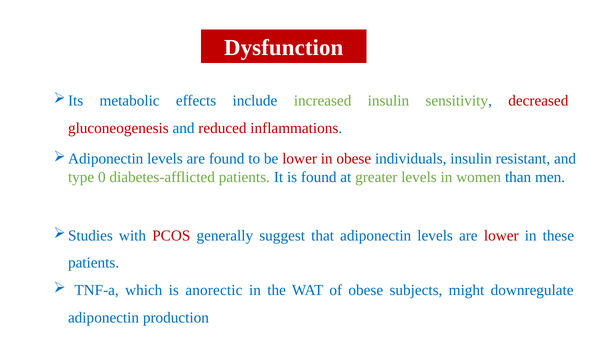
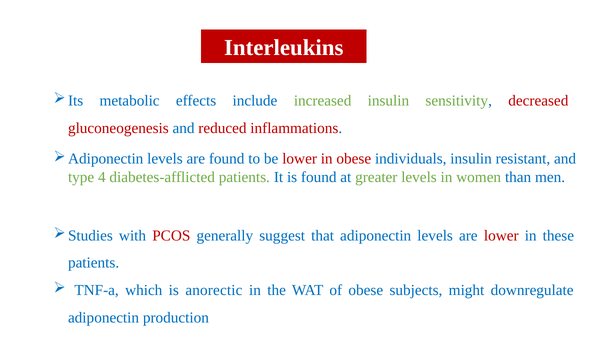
Dysfunction: Dysfunction -> Interleukins (284, 48)
0: 0 -> 4 (102, 177)
